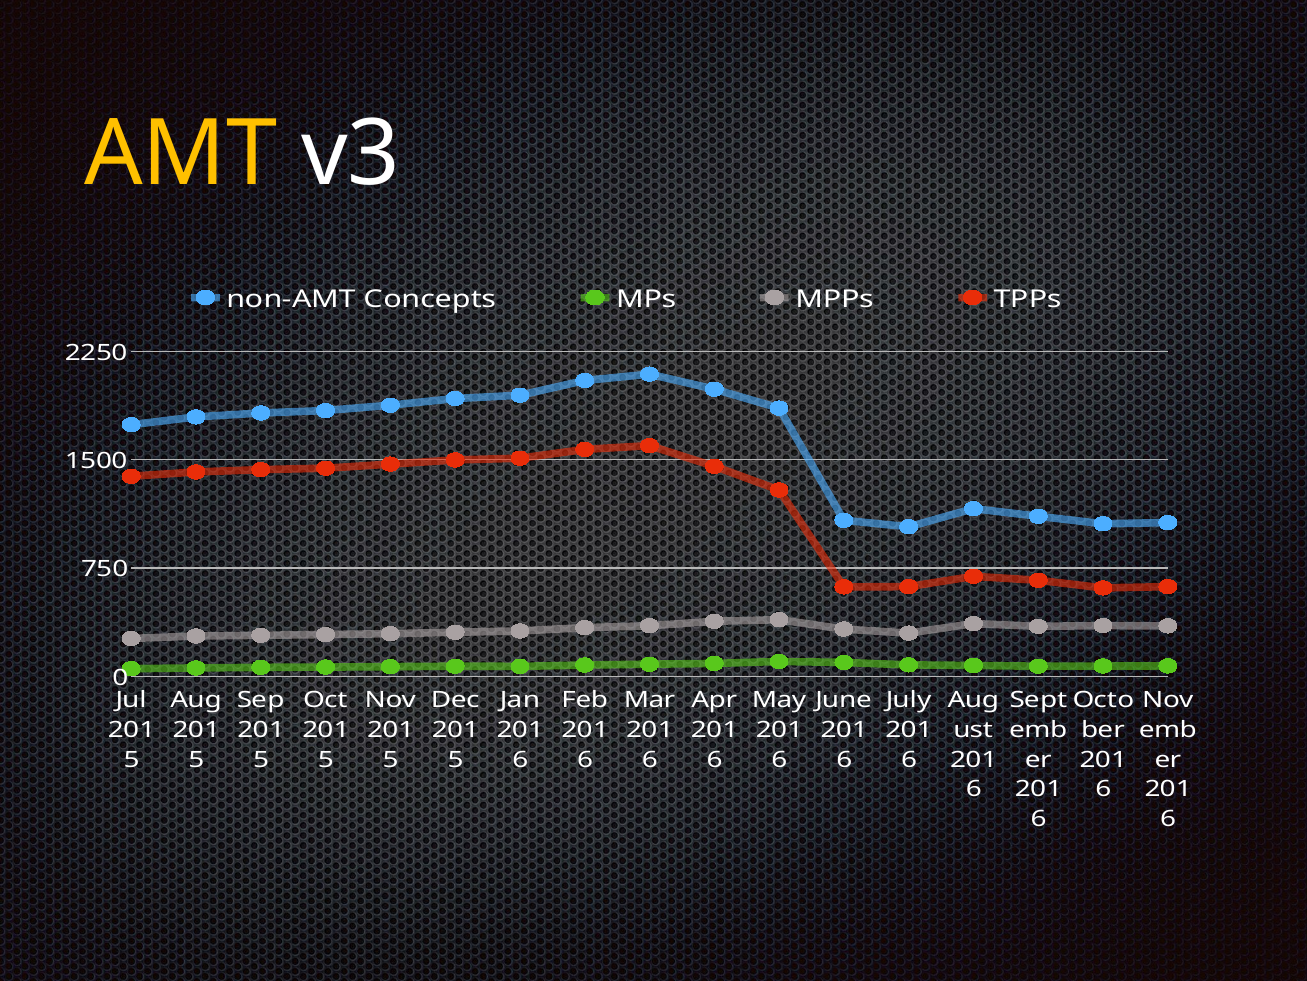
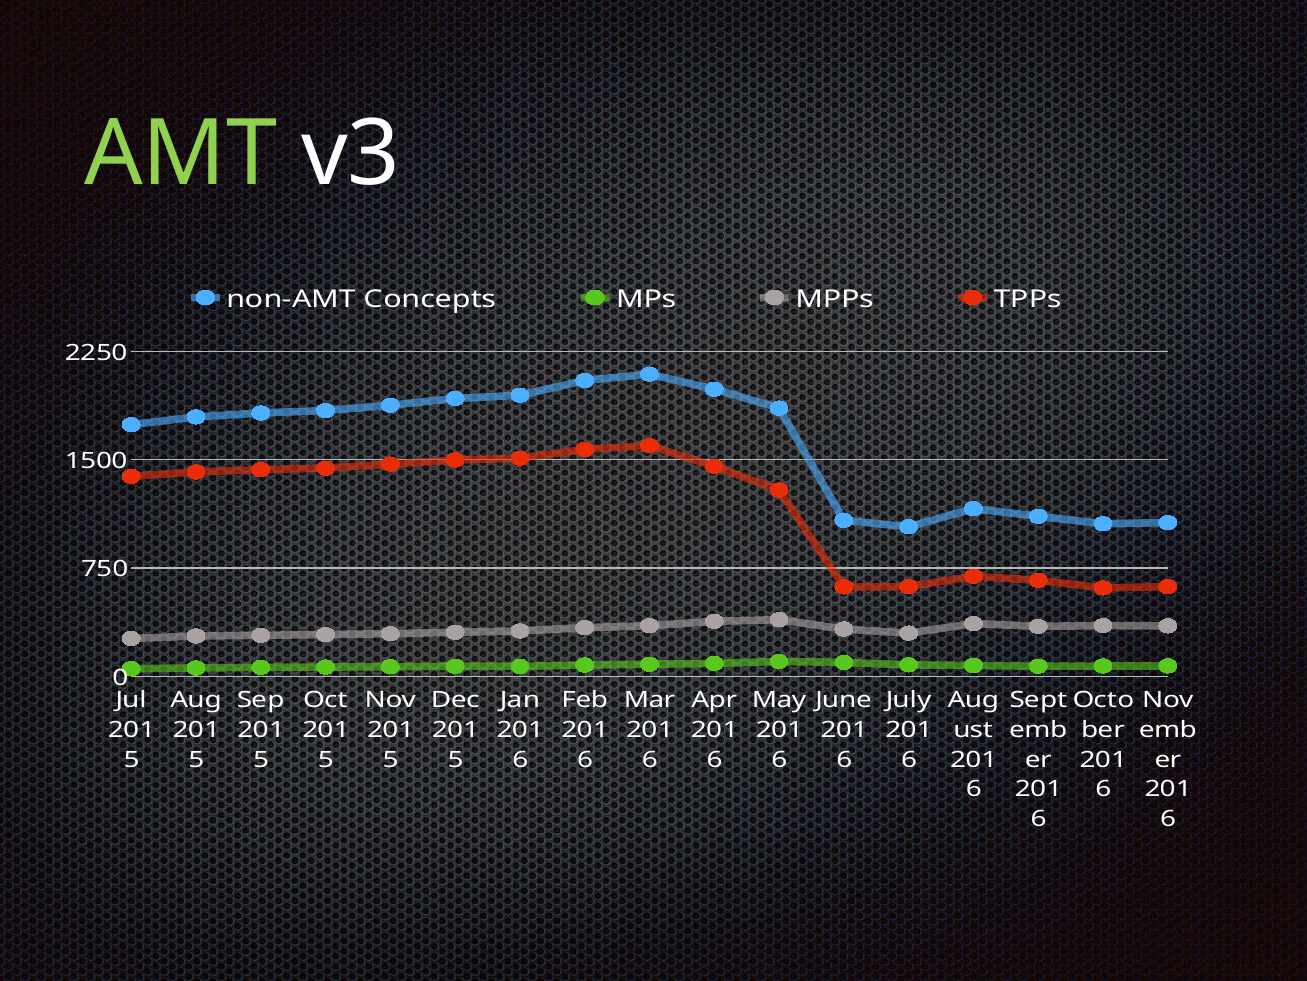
AMT colour: yellow -> light green (181, 154)
